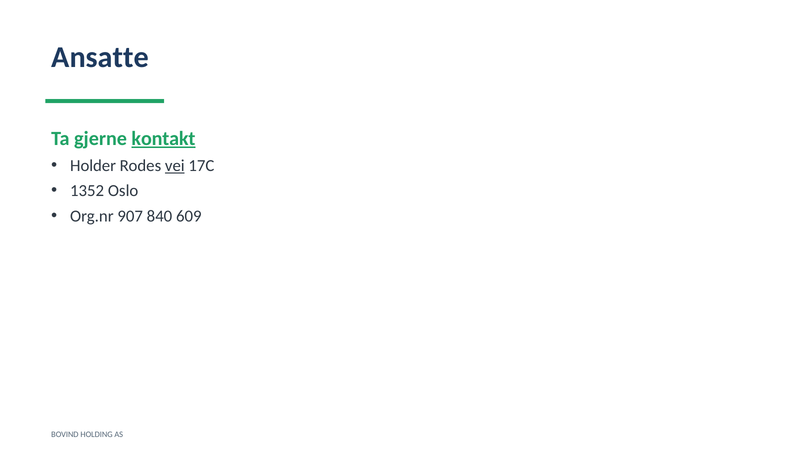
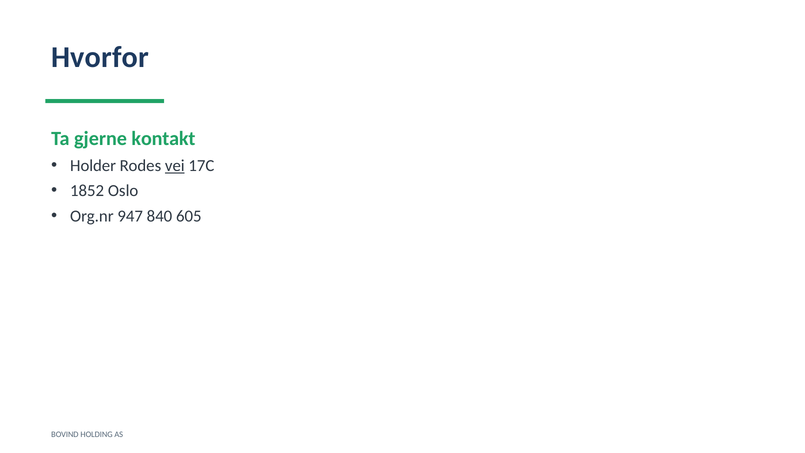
Ansatte: Ansatte -> Hvorfor (100, 57)
kontakt underline: present -> none (163, 139)
1352: 1352 -> 1852 (87, 191)
907: 907 -> 947 (130, 216)
609: 609 -> 605 (189, 216)
